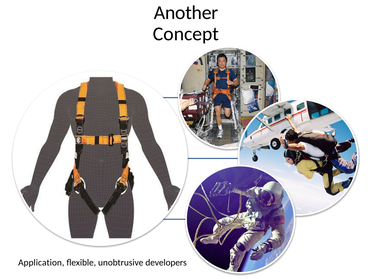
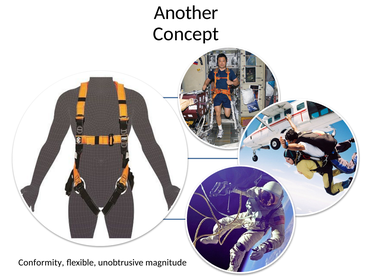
Application: Application -> Conformity (41, 263)
developers: developers -> magnitude (166, 263)
